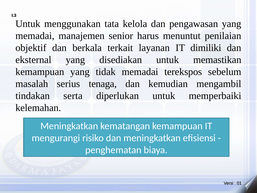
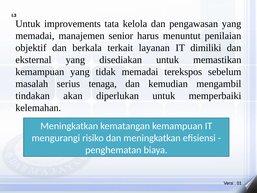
menggunakan: menggunakan -> improvements (72, 24)
serta: serta -> akan (73, 96)
